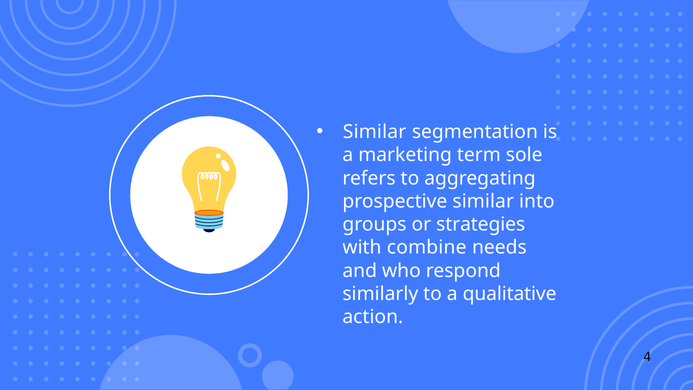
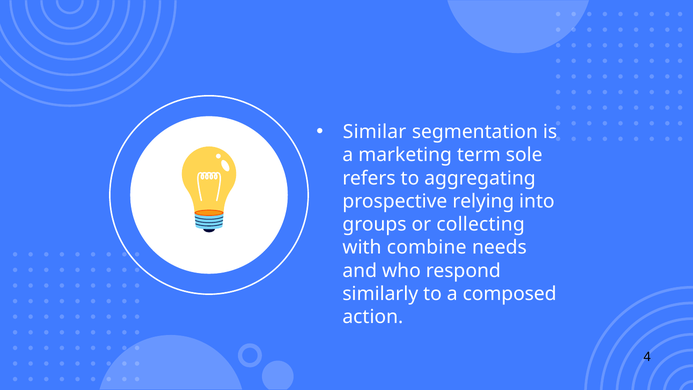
prospective similar: similar -> relying (483, 201)
strategies: strategies -> collecting (481, 224)
qualitative: qualitative -> composed (510, 294)
